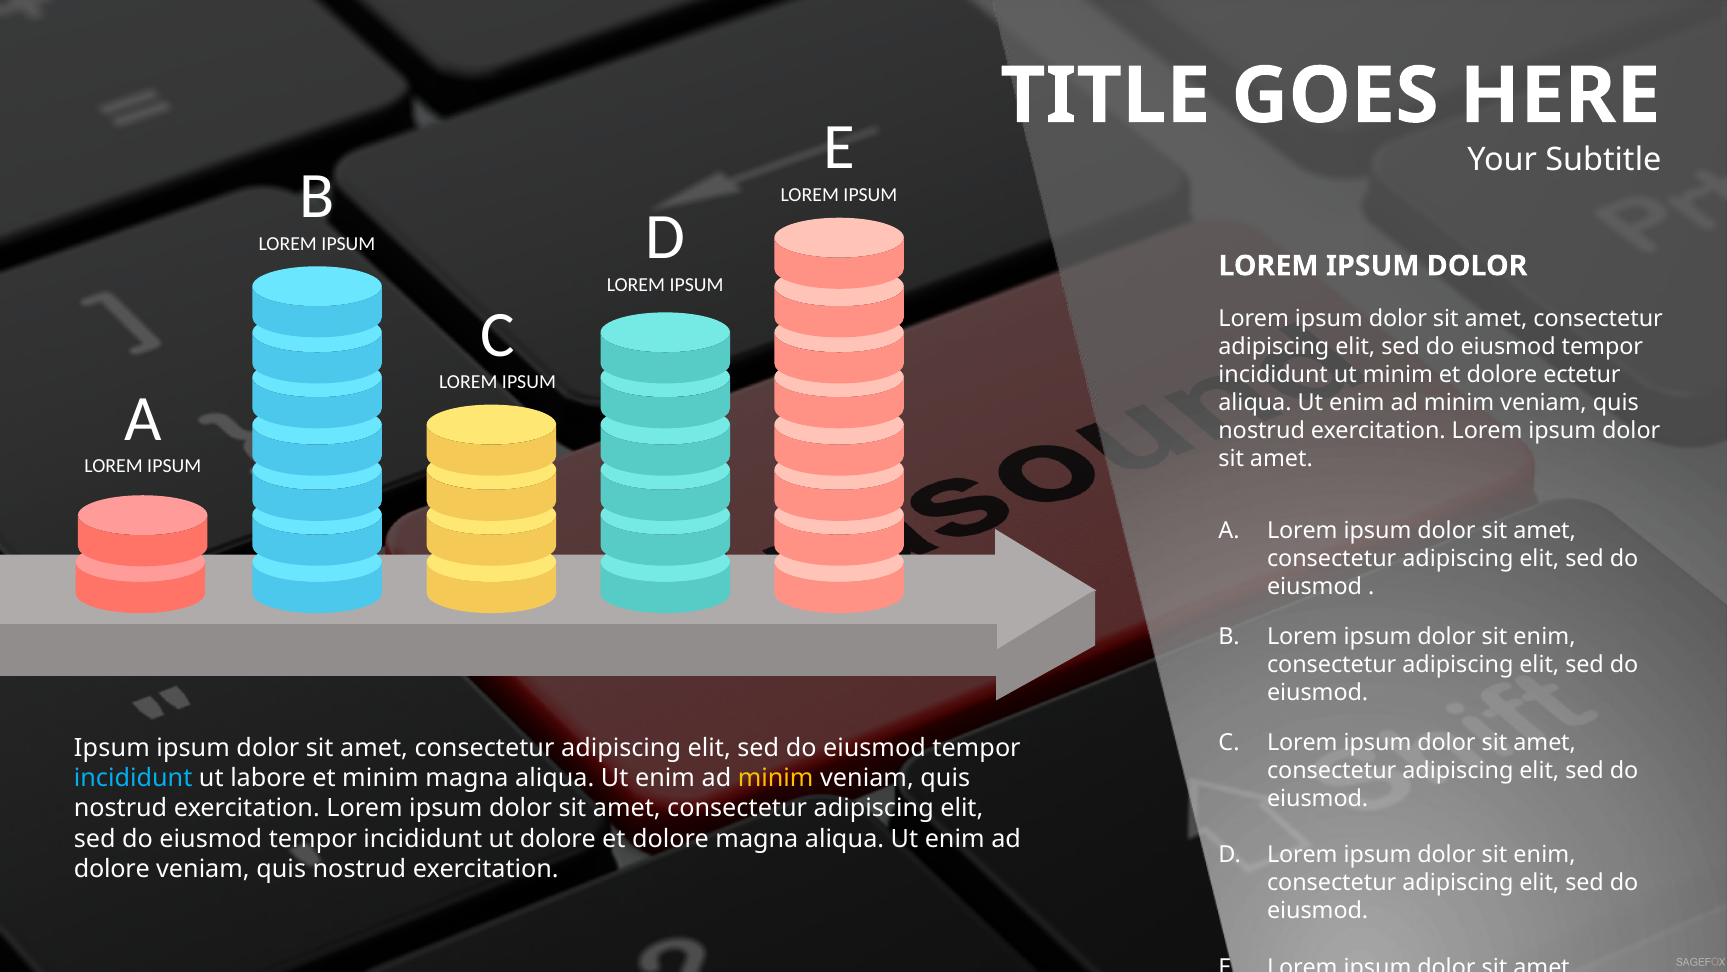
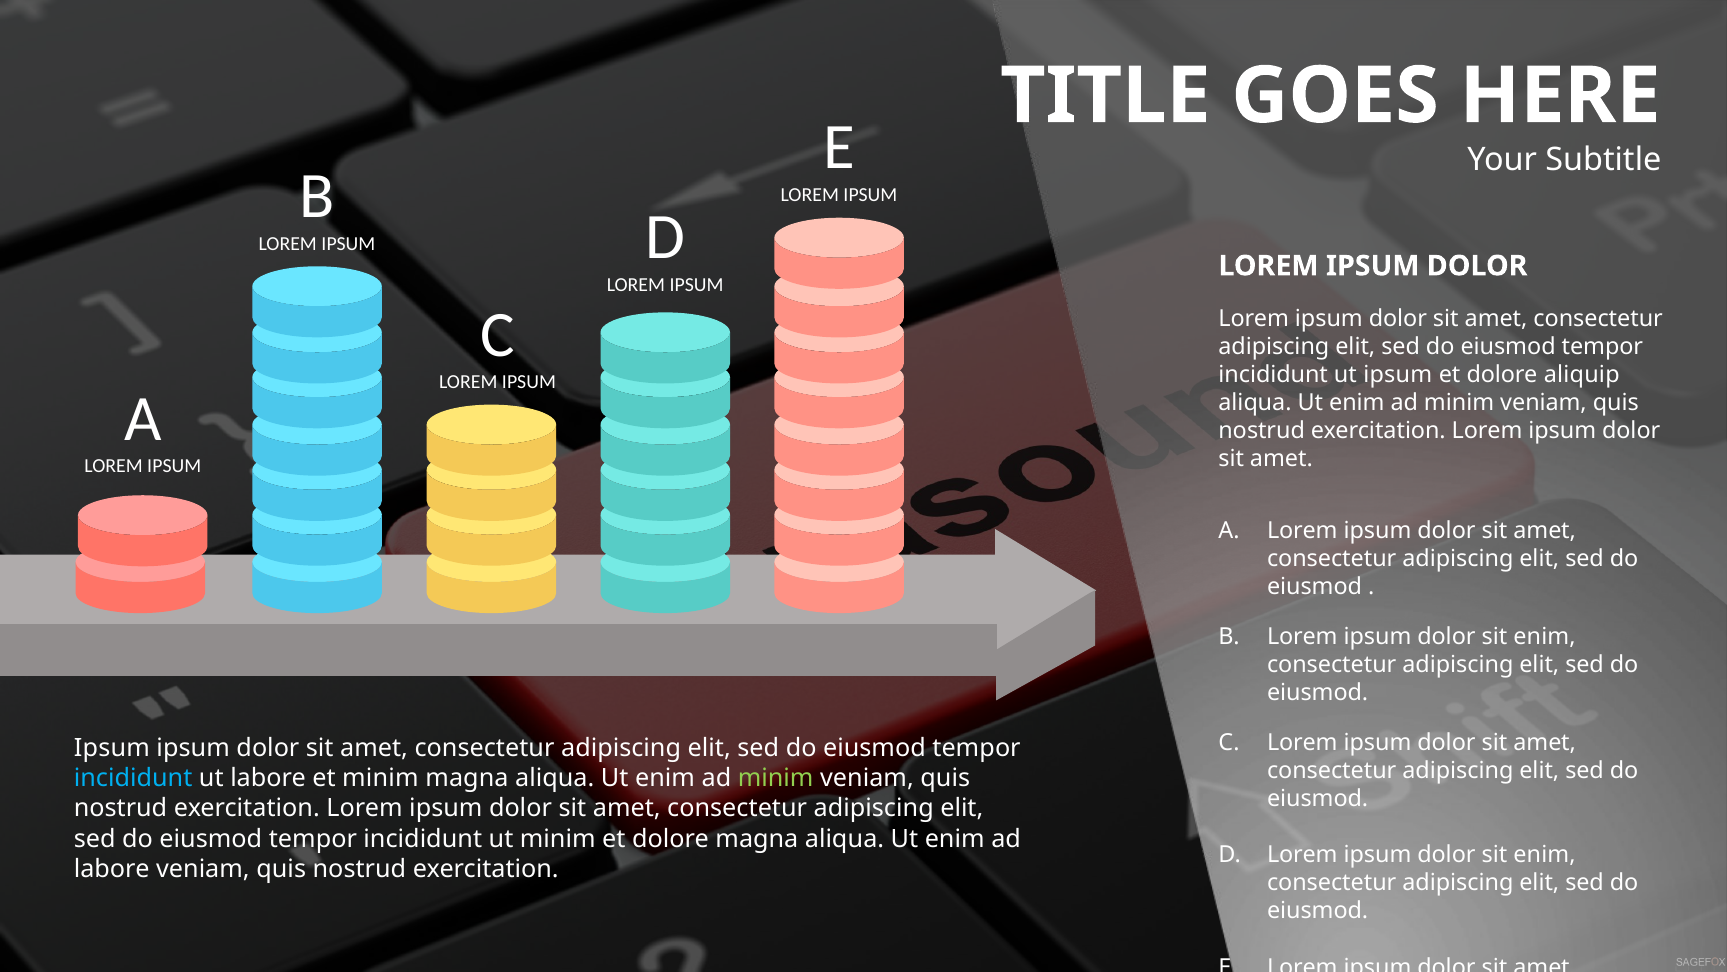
ut minim: minim -> ipsum (1398, 375)
ectetur: ectetur -> aliquip (1582, 375)
minim colour: yellow -> light green (776, 778)
ut dolore: dolore -> minim (558, 838)
dolore: dolore -> labore (112, 869)
